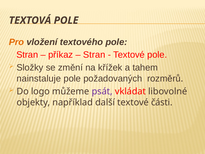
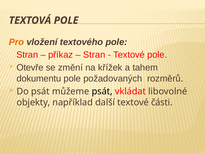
Složky: Složky -> Otevře (30, 68)
nainstaluje: nainstaluje -> dokumentu (39, 78)
Do logo: logo -> psát (40, 91)
psát colour: purple -> black (102, 91)
